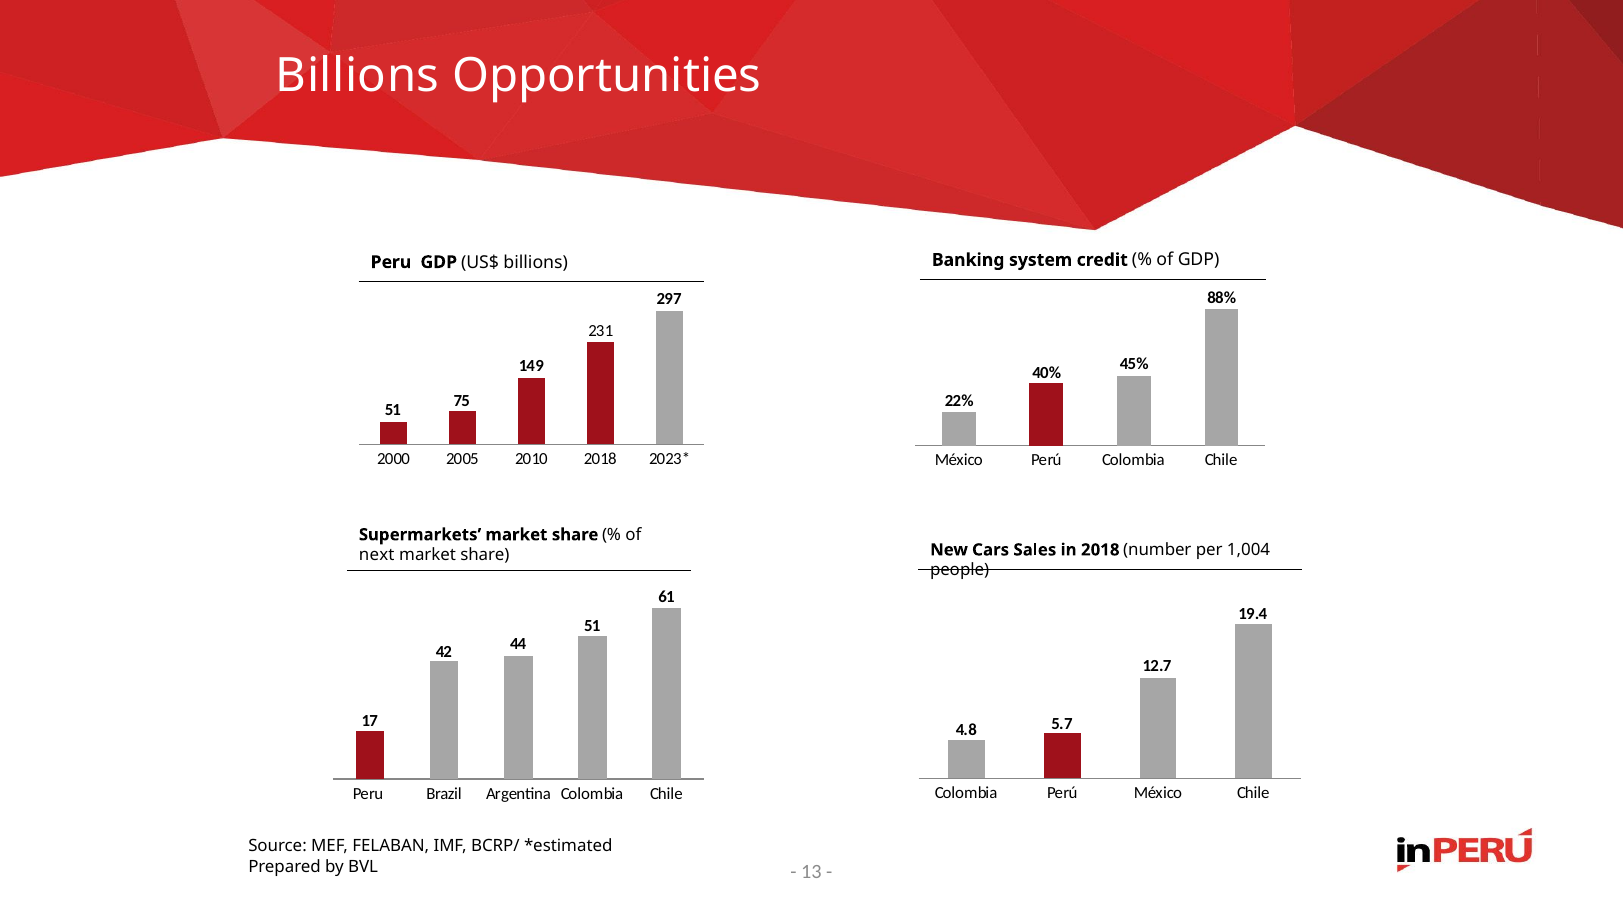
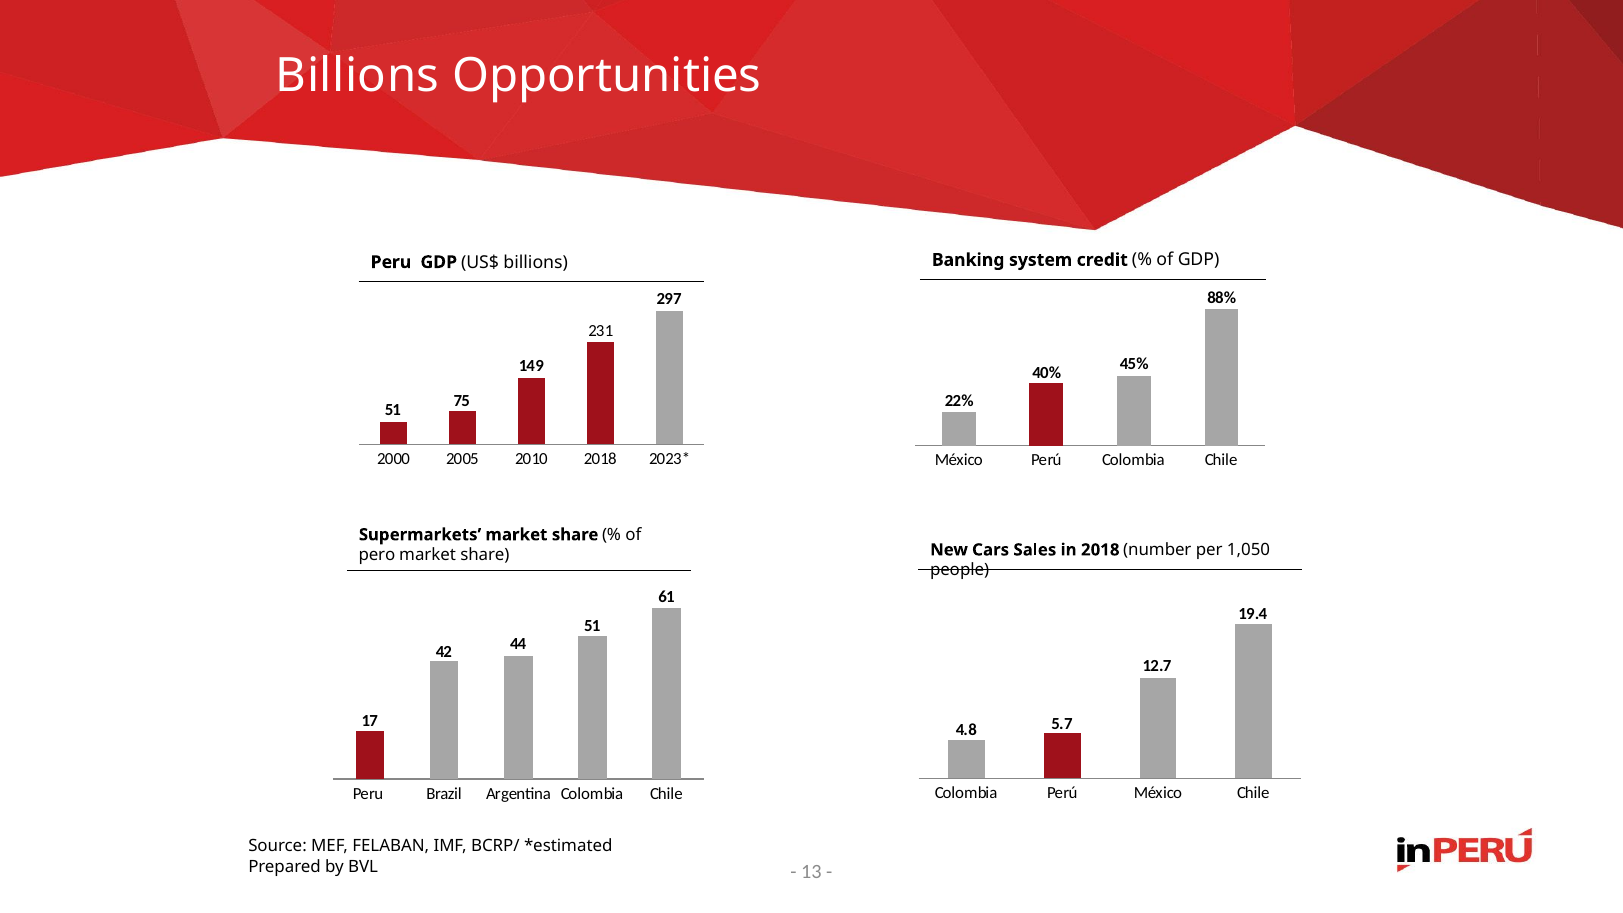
1,004: 1,004 -> 1,050 (1249, 550)
next: next -> pero (377, 555)
